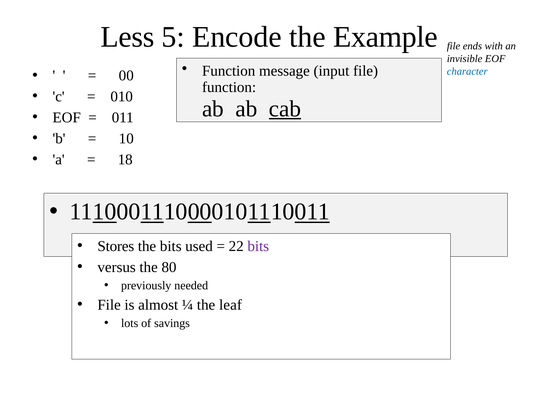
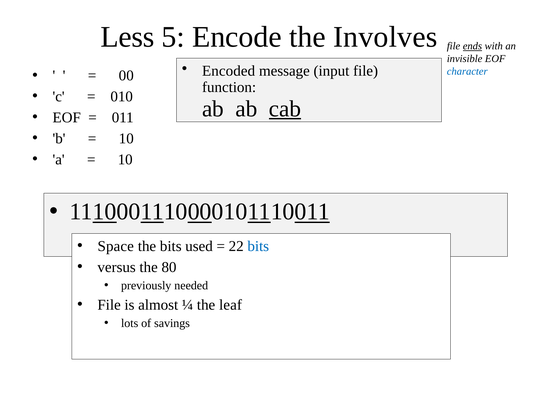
Example: Example -> Involves (385, 37)
ends underline: none -> present (472, 46)
Function: Function -> Encoded (229, 71)
18: 18 -> 10 (125, 160)
Stores: Stores -> Space (116, 246)
bits colour: purple -> blue (258, 246)
